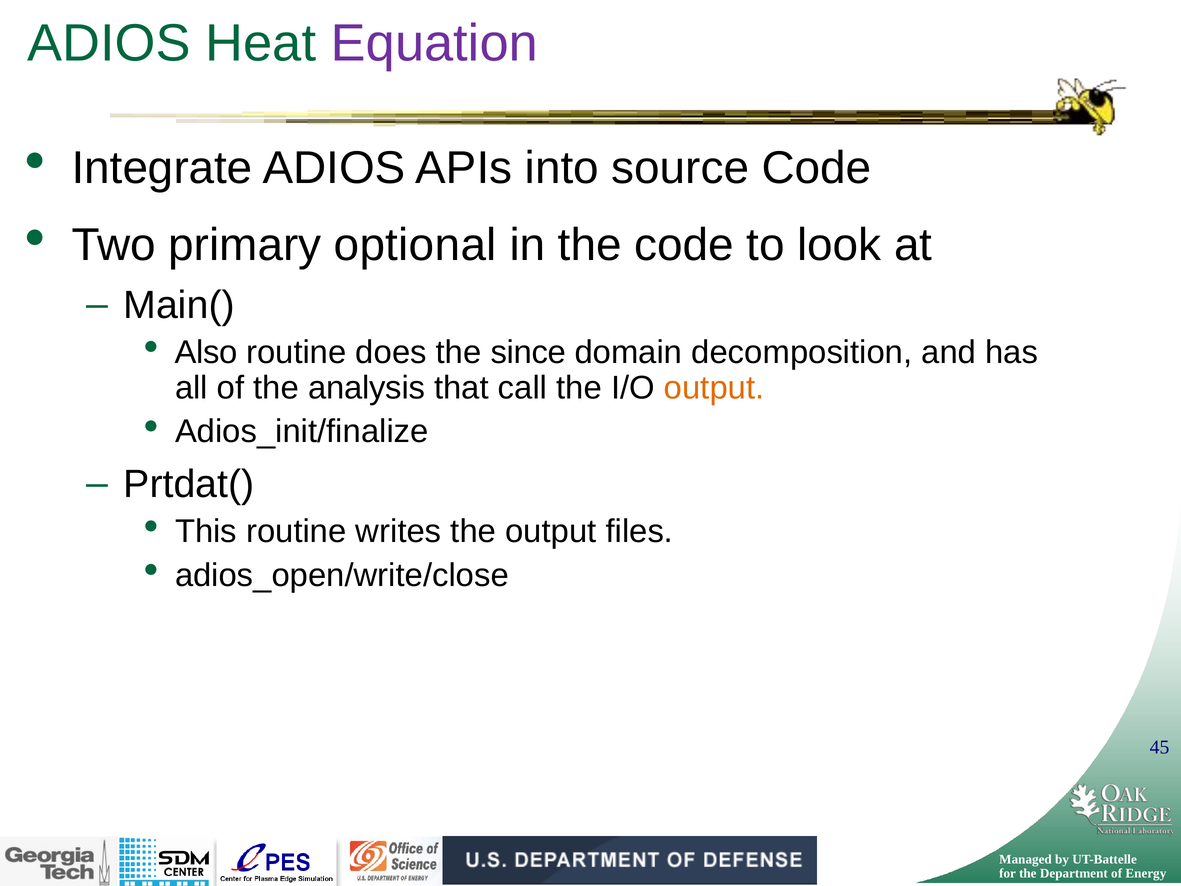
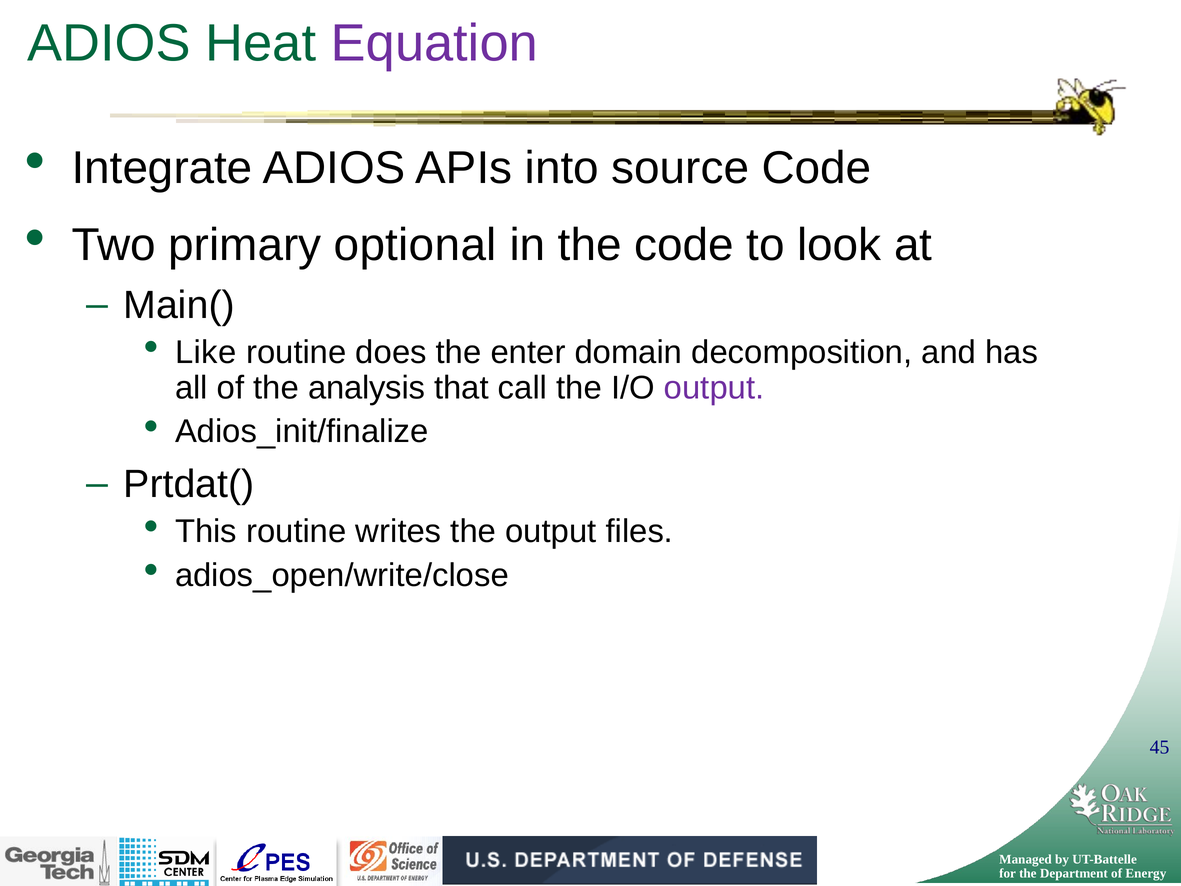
Also: Also -> Like (206, 352)
since: since -> enter (528, 352)
output colour: orange -> purple (714, 388)
